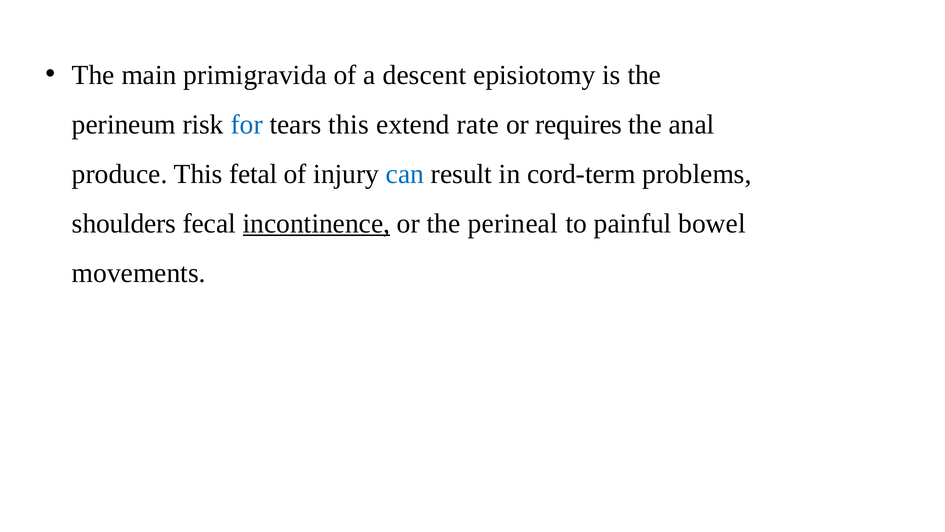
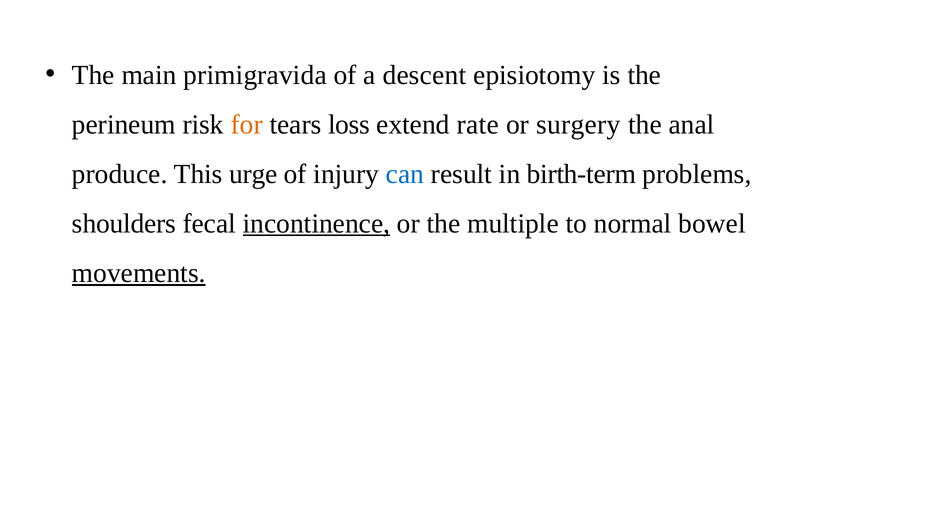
for colour: blue -> orange (247, 124)
tears this: this -> loss (349, 124)
requires: requires -> surgery (579, 124)
fetal: fetal -> urge (253, 174)
cord-term: cord-term -> birth-term (581, 174)
perineal: perineal -> multiple (513, 223)
painful: painful -> normal (633, 223)
movements underline: none -> present (139, 273)
